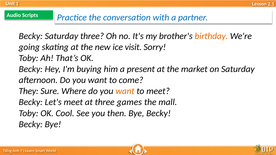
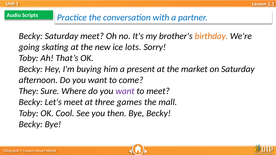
Saturday three: three -> meet (92, 36)
visit: visit -> lots (133, 47)
want colour: orange -> purple (125, 91)
